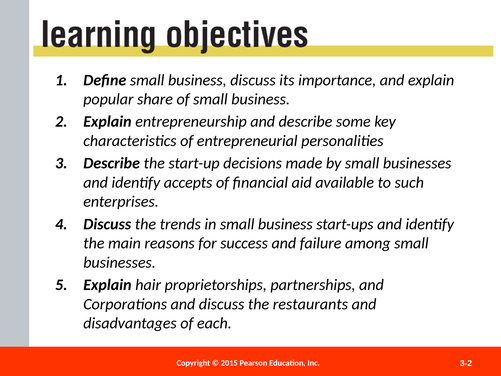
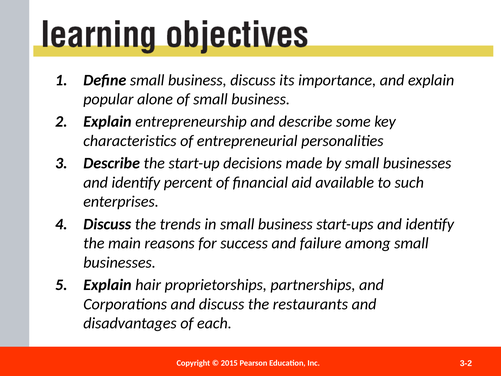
share: share -> alone (155, 99)
accepts: accepts -> percent (188, 182)
